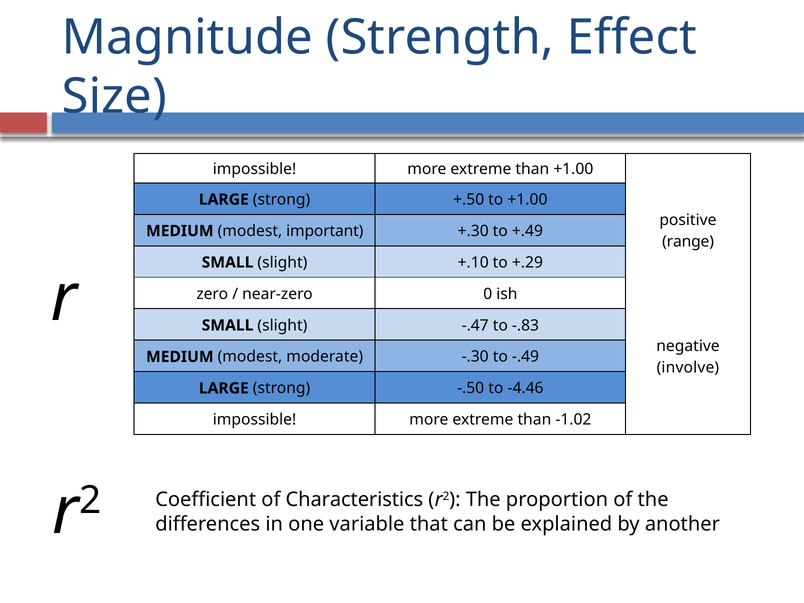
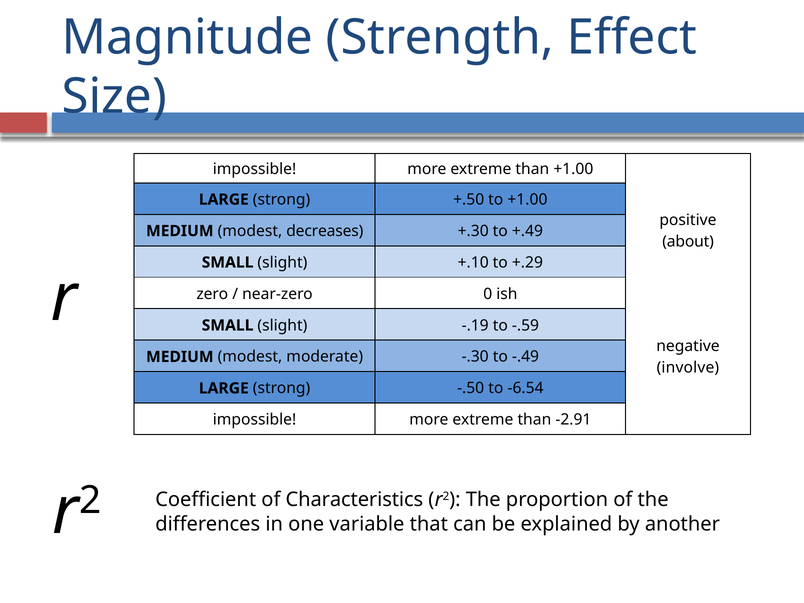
important: important -> decreases (325, 231)
range: range -> about (688, 242)
-.47: -.47 -> -.19 (475, 325)
-.83: -.83 -> -.59 (526, 325)
-4.46: -4.46 -> -6.54 (526, 388)
-1.02: -1.02 -> -2.91 (573, 420)
